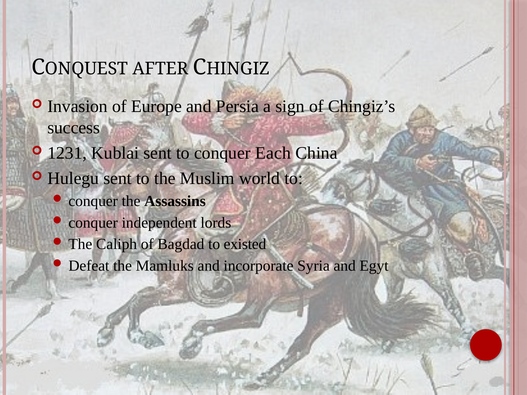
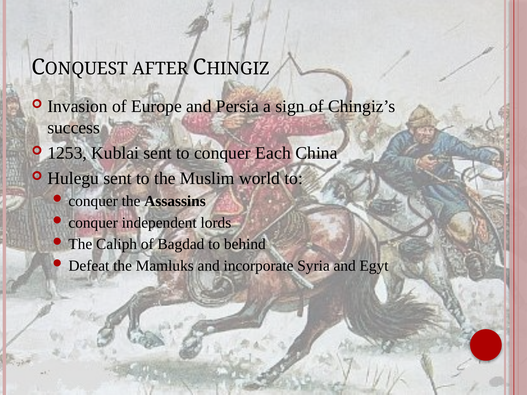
1231: 1231 -> 1253 (67, 153)
existed: existed -> behind (245, 244)
